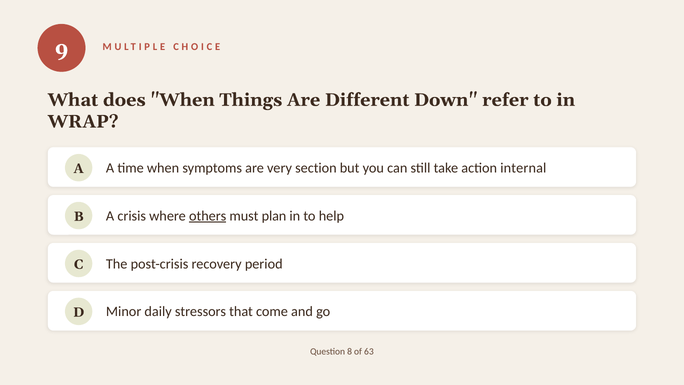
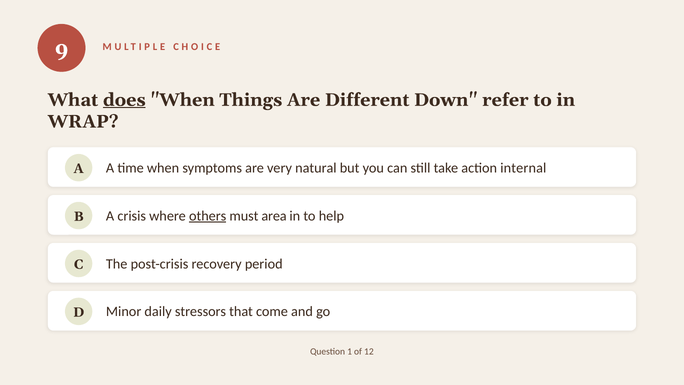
does underline: none -> present (124, 100)
section: section -> natural (316, 168)
plan: plan -> area (274, 216)
8: 8 -> 1 (350, 351)
63: 63 -> 12 (369, 351)
